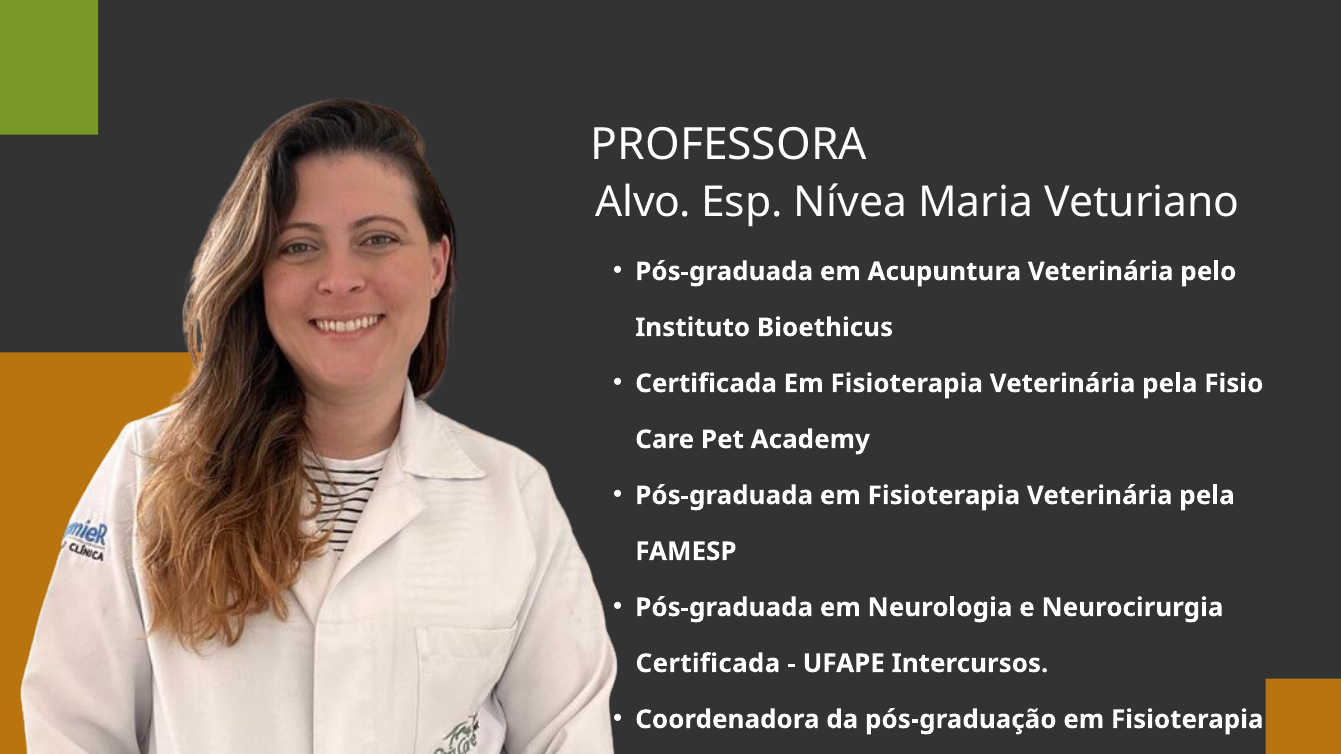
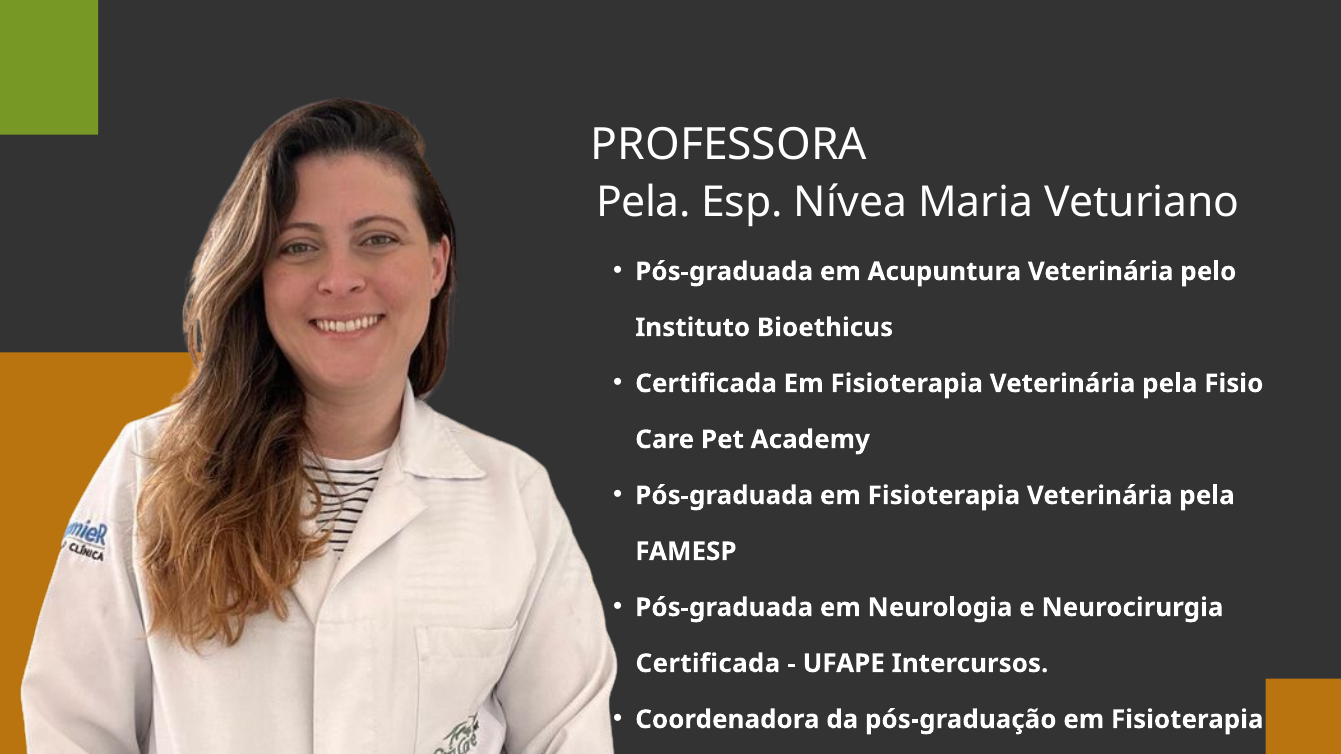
Alvo: Alvo -> Pela (643, 202)
